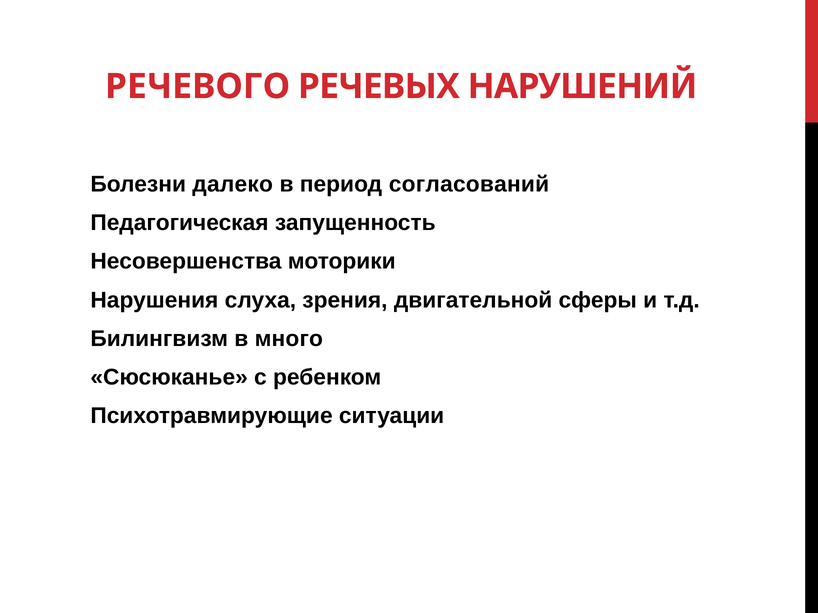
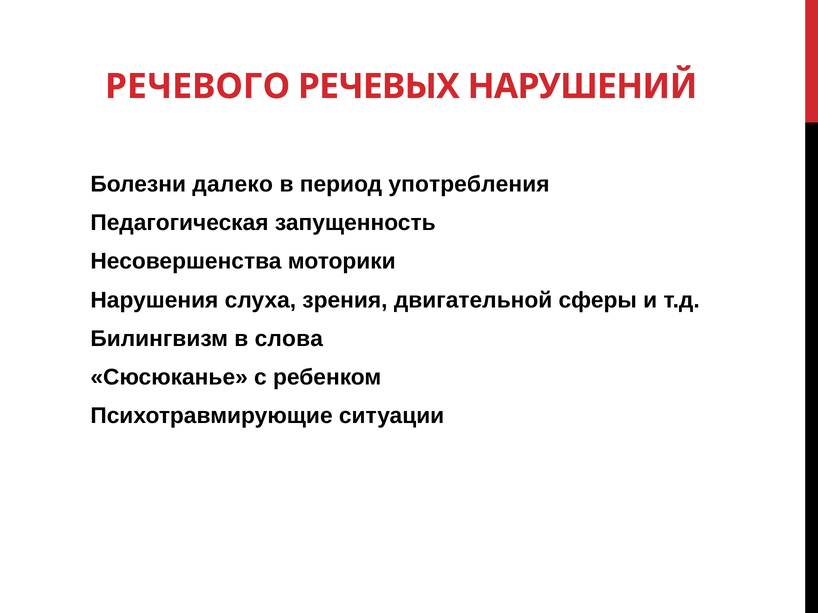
согласований: согласований -> употребления (469, 184)
много: много -> слова (289, 339)
